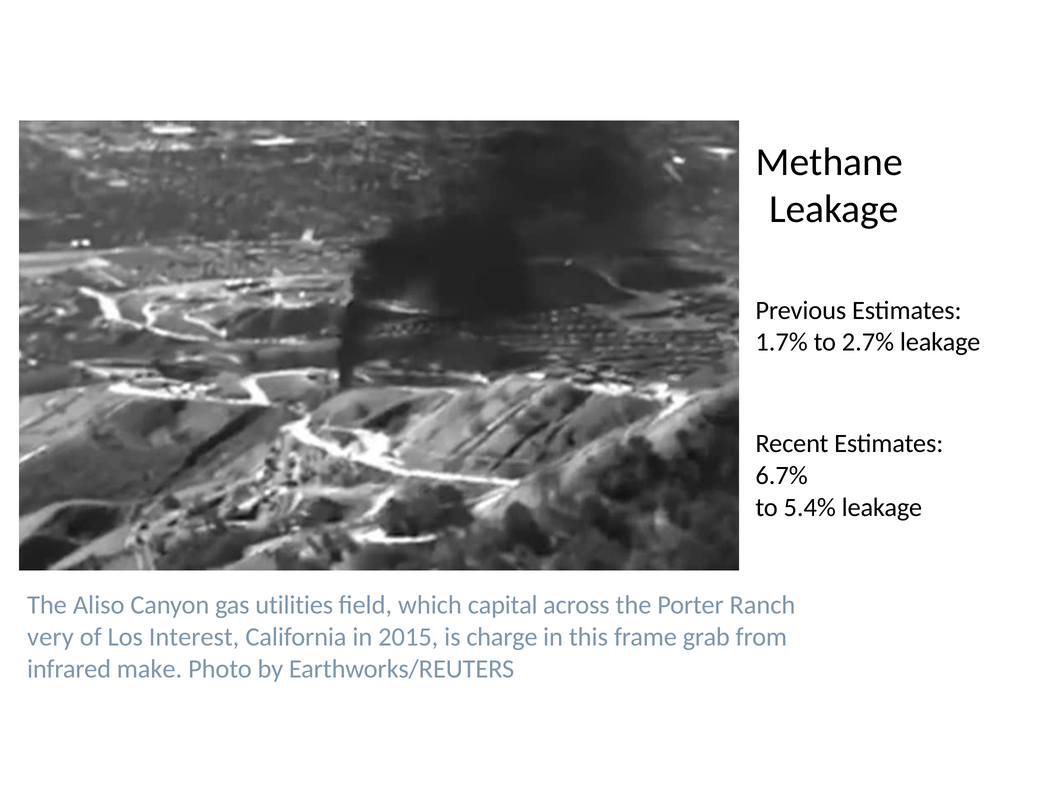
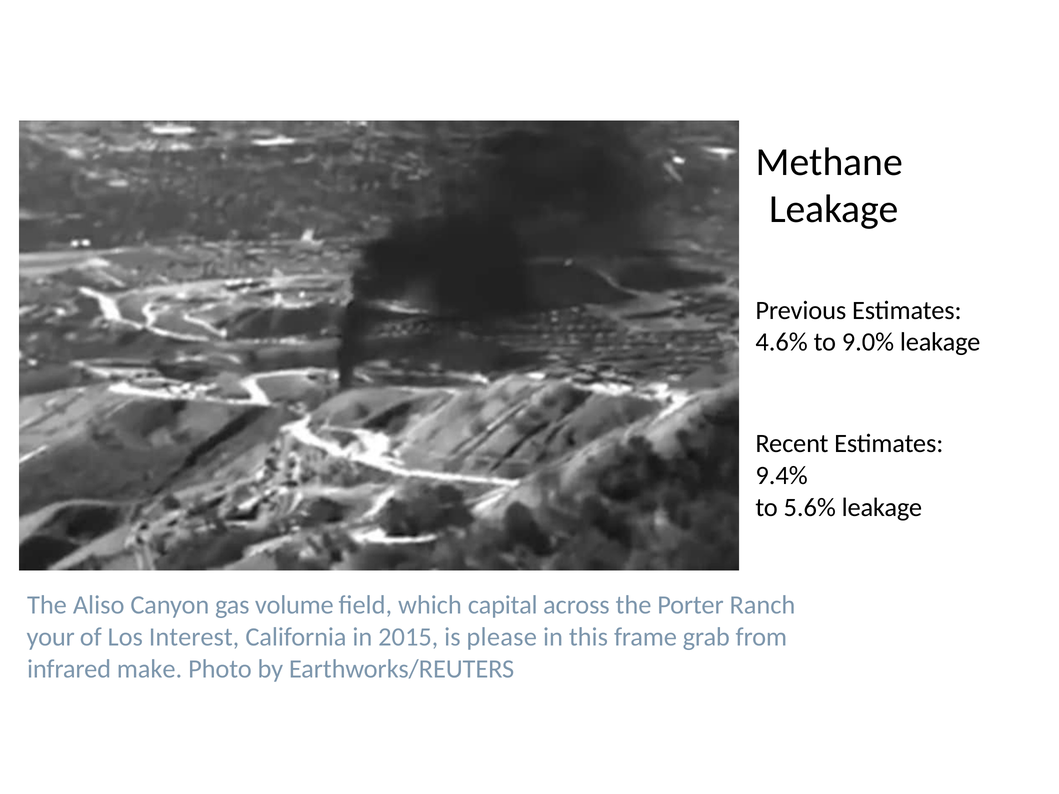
1.7%: 1.7% -> 4.6% (782, 342)
2.7%: 2.7% -> 9.0% (868, 342)
6.7%: 6.7% -> 9.4% (782, 475)
5.4%: 5.4% -> 5.6% (810, 508)
utilities: utilities -> volume (294, 605)
very: very -> your (51, 637)
charge: charge -> please (502, 637)
